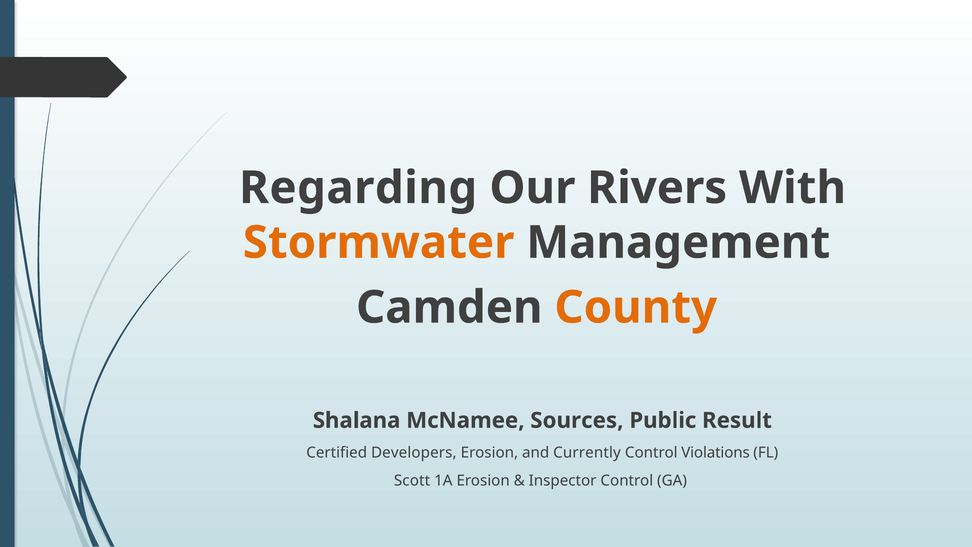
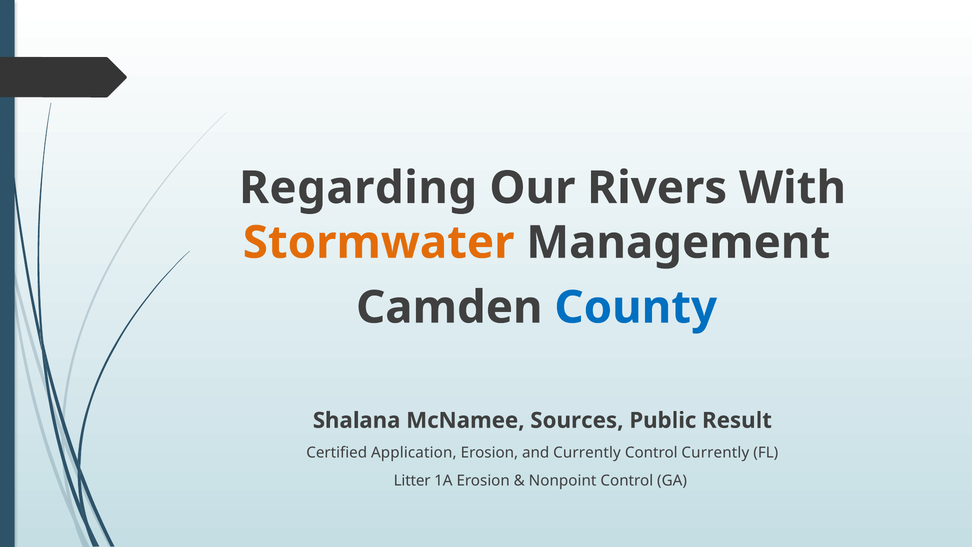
County colour: orange -> blue (636, 307)
Developers: Developers -> Application (414, 452)
Control Violations: Violations -> Currently (715, 452)
Scott: Scott -> Litter (412, 481)
Inspector: Inspector -> Nonpoint (563, 481)
